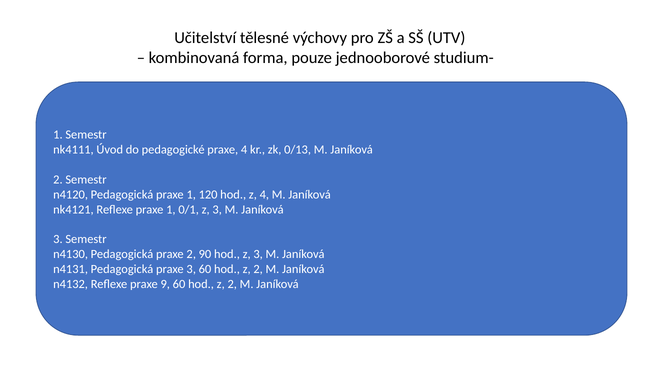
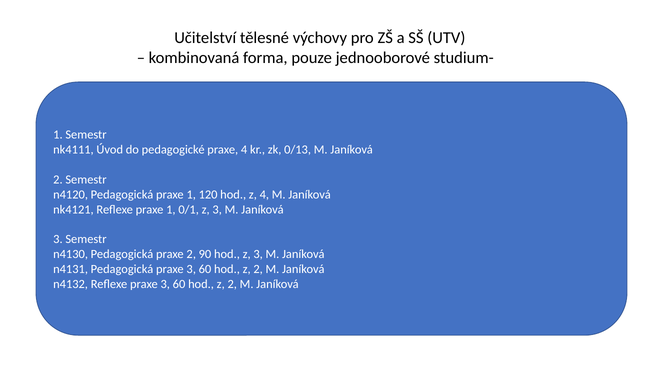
Reflexe praxe 9: 9 -> 3 (165, 284)
